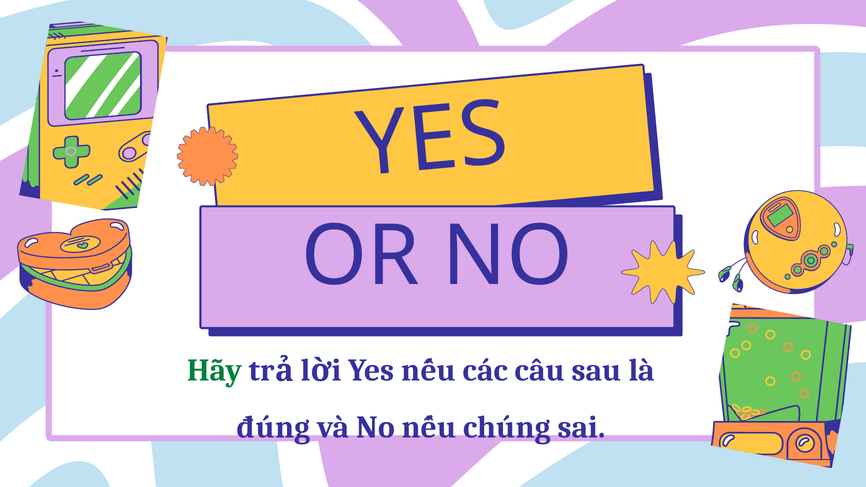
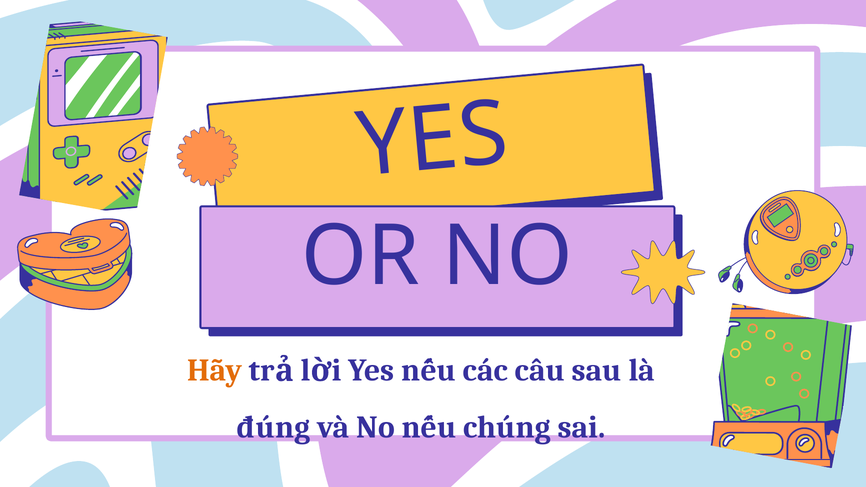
Hãy colour: green -> orange (215, 371)
